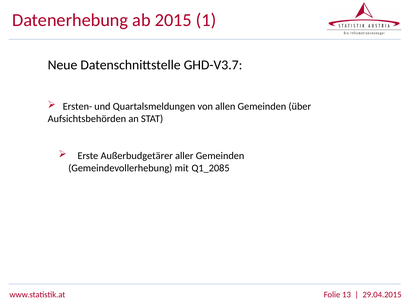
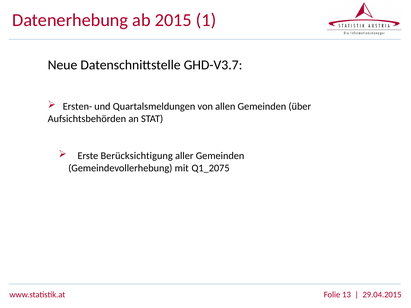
Außerbudgetärer: Außerbudgetärer -> Berücksichtigung (137, 156)
Q1_2085: Q1_2085 -> Q1_2075 (211, 168)
